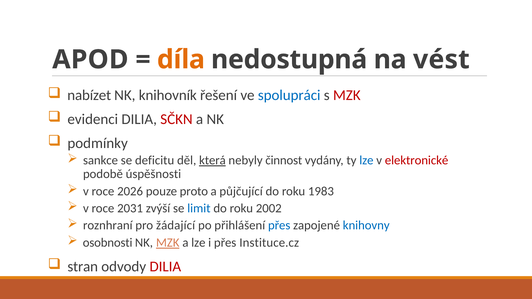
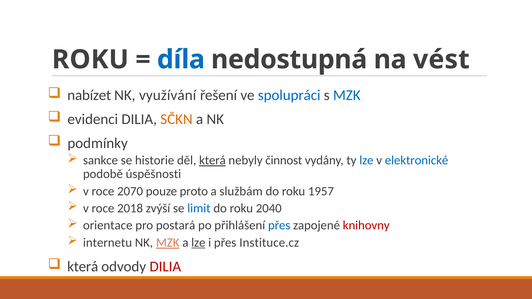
APOD: APOD -> ROKU (90, 60)
díla colour: orange -> blue (181, 60)
knihovník: knihovník -> využívání (168, 95)
MZK colour: red -> blue (347, 95)
SČKN colour: red -> orange (176, 119)
deficitu: deficitu -> historie (155, 160)
elektronické colour: red -> blue (417, 160)
2026: 2026 -> 2070 (130, 191)
půjčující: půjčující -> službám (241, 191)
1983: 1983 -> 1957 (321, 191)
2031: 2031 -> 2018 (130, 208)
2002: 2002 -> 2040 (269, 208)
roznhraní: roznhraní -> orientace (108, 226)
žádající: žádající -> postará (176, 226)
knihovny colour: blue -> red (366, 226)
osobnosti: osobnosti -> internetu (108, 243)
lze underline: none -> present (198, 243)
stran: stran -> která (83, 267)
